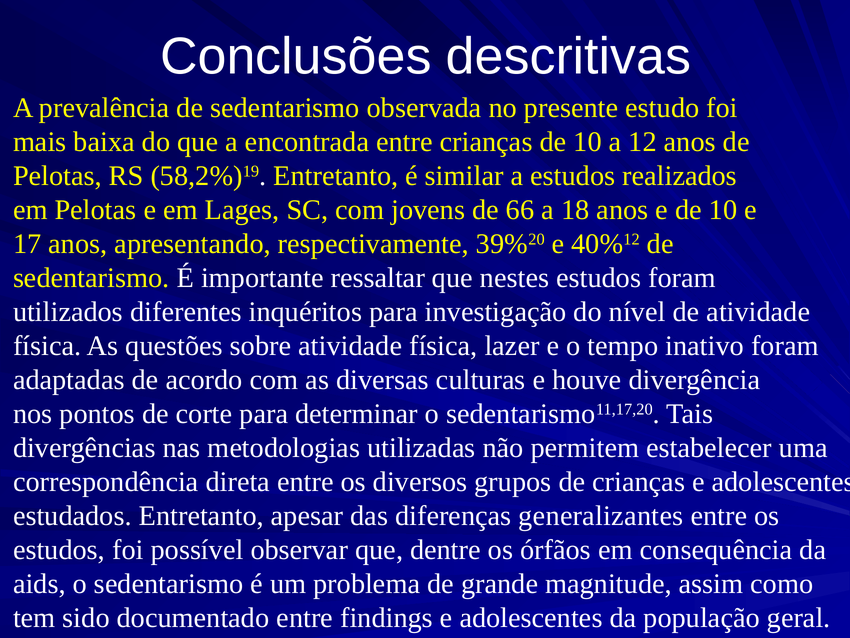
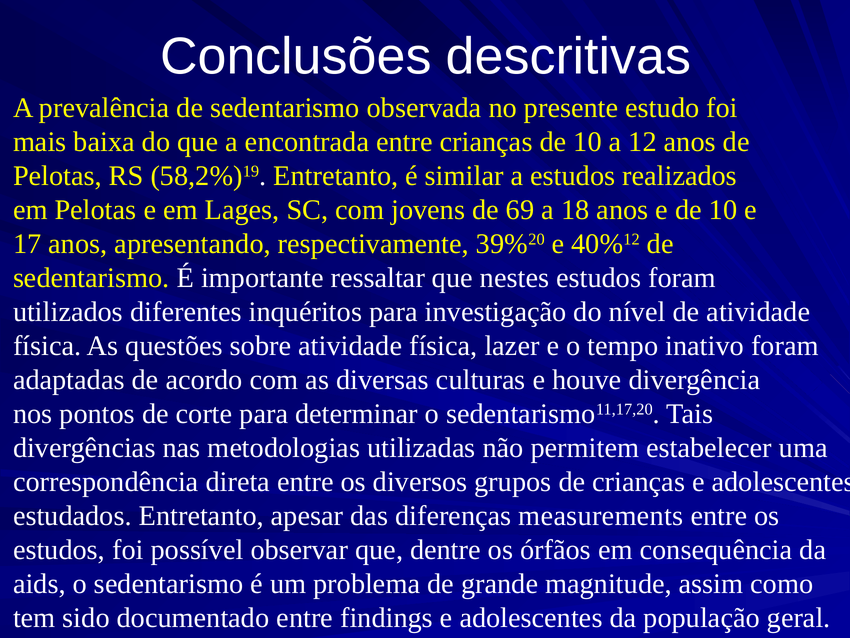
66: 66 -> 69 (520, 210)
generalizantes: generalizantes -> measurements (601, 516)
